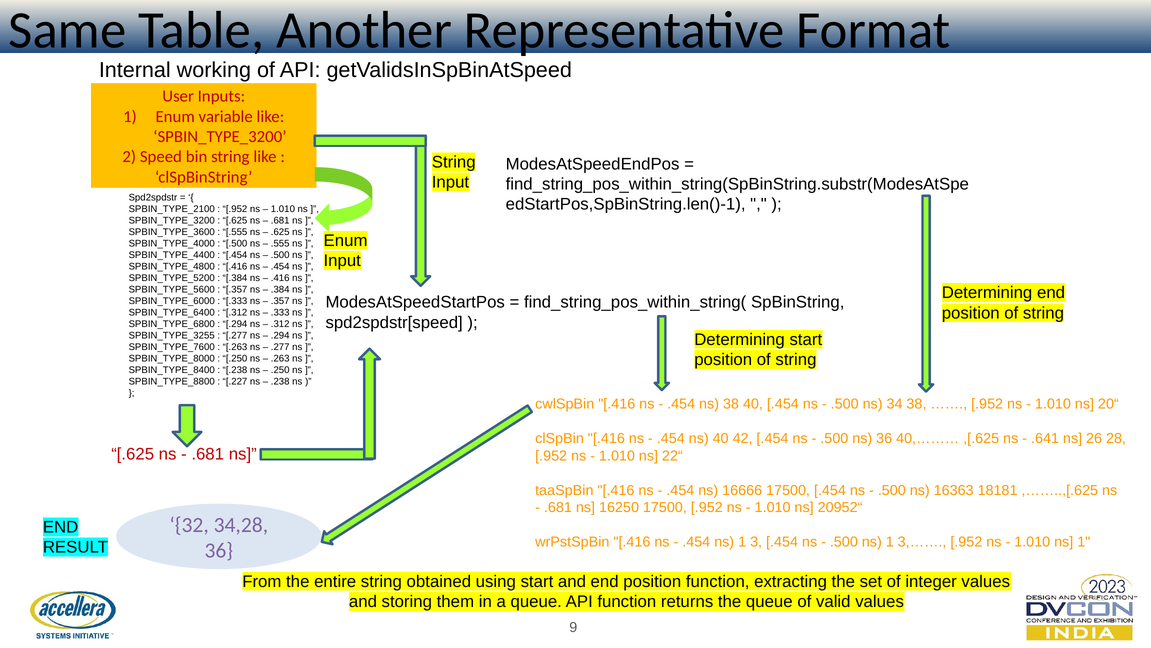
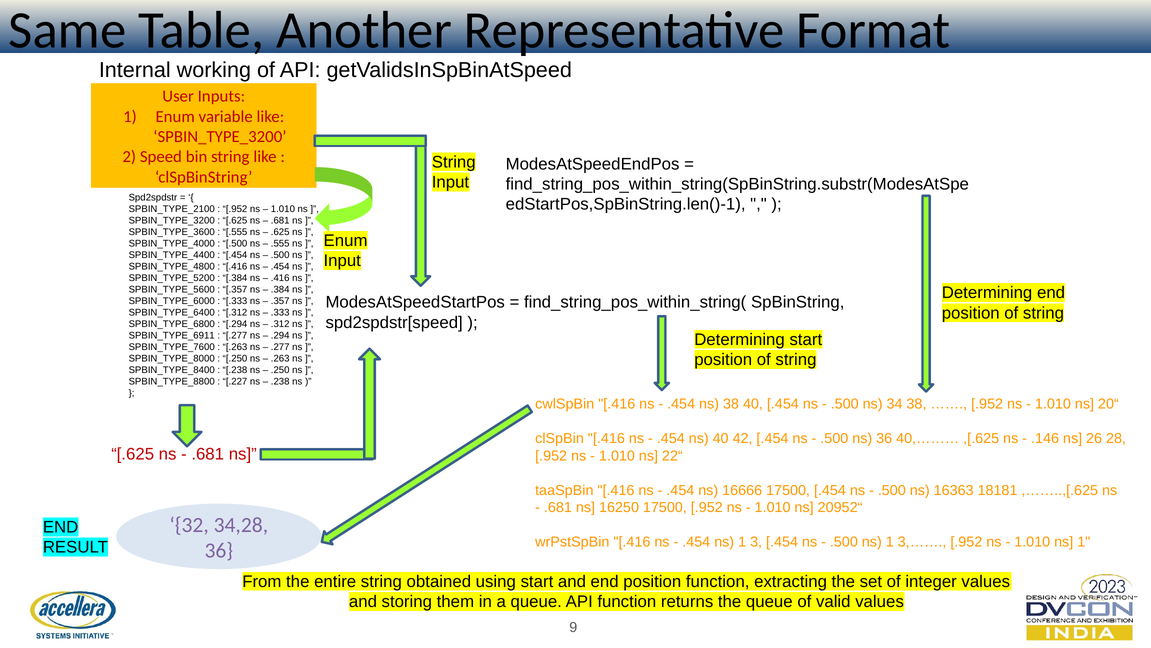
SPBIN_TYPE_3255: SPBIN_TYPE_3255 -> SPBIN_TYPE_6911 (172, 335)
.641: .641 -> .146 (1045, 438)
